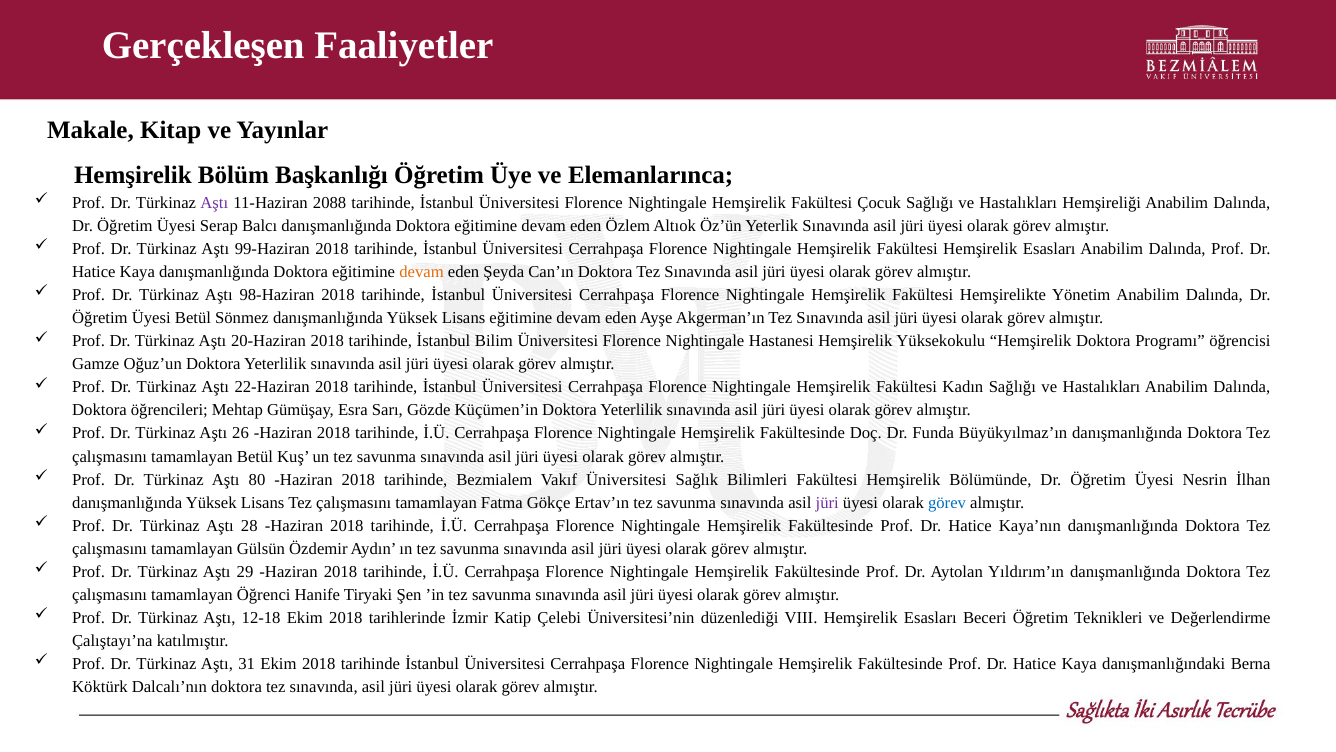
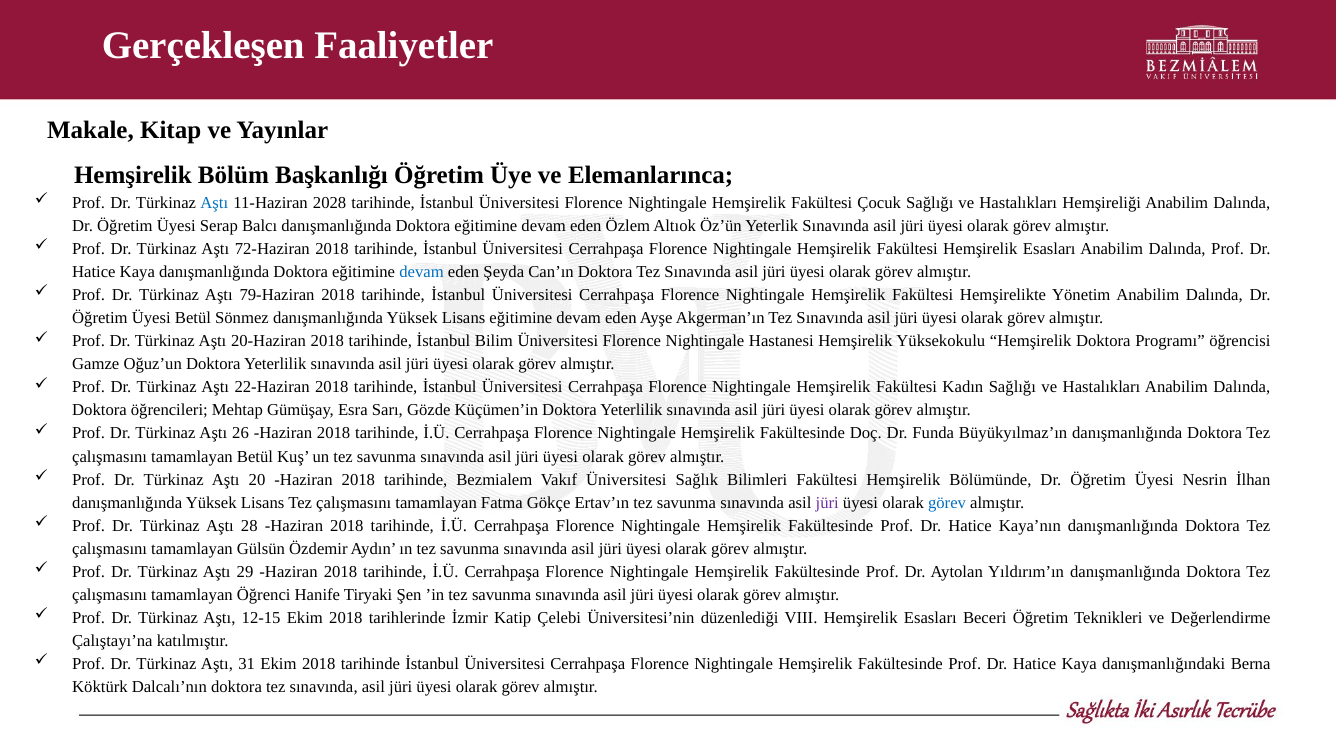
Aştı colour: purple -> blue (214, 203)
2088: 2088 -> 2028 (330, 203)
99-Haziran: 99-Haziran -> 72-Haziran (272, 249)
devam colour: orange -> blue (422, 272)
98-Haziran: 98-Haziran -> 79-Haziran (277, 295)
80: 80 -> 20 (257, 479)
12-18: 12-18 -> 12-15 (261, 617)
